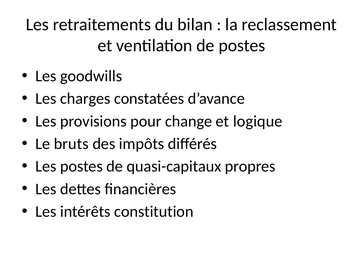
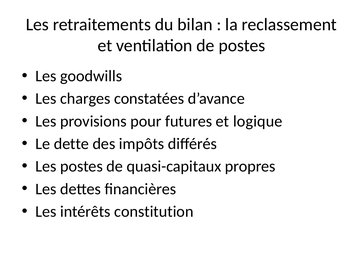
change: change -> futures (189, 121)
bruts: bruts -> dette (71, 144)
